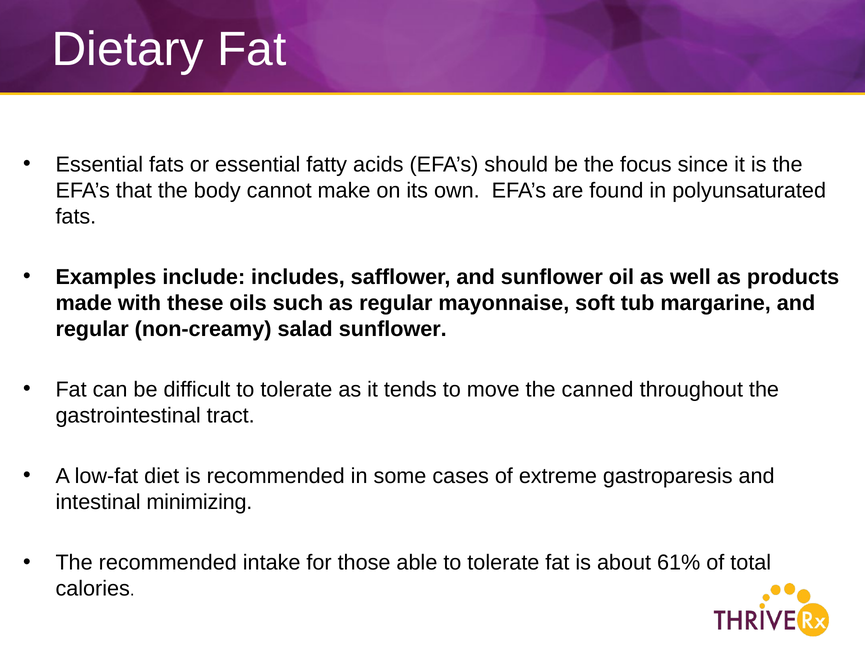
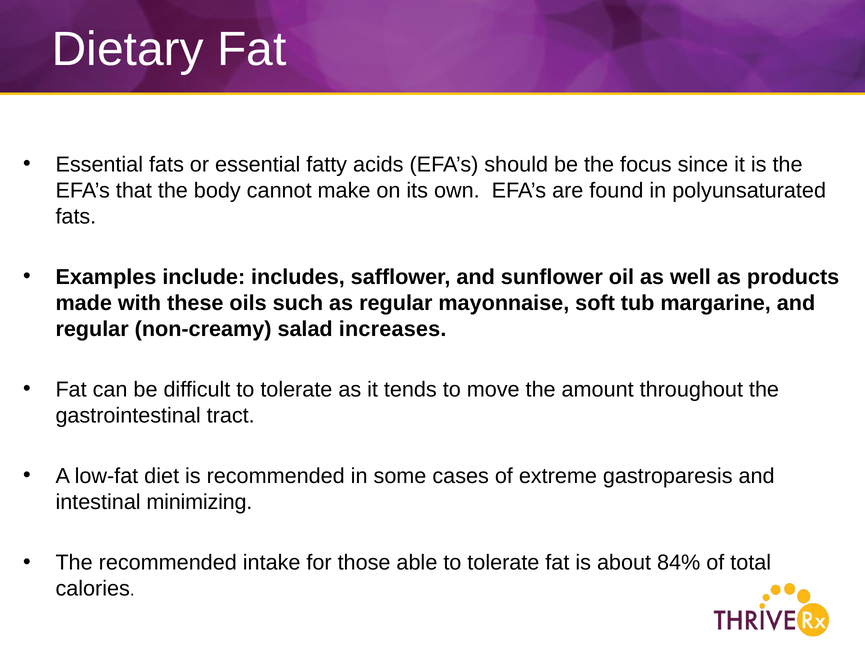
salad sunflower: sunflower -> increases (393, 329)
canned: canned -> amount (598, 389)
61%: 61% -> 84% (679, 562)
